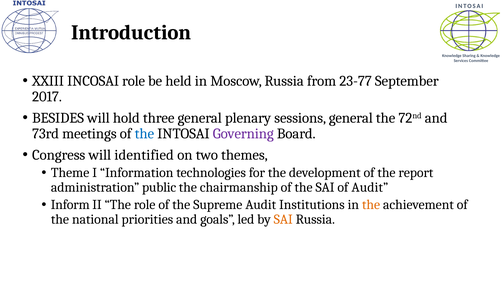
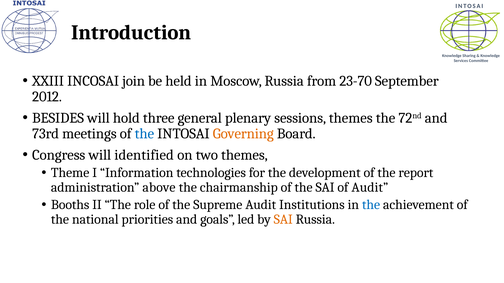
INCOSAI role: role -> join (134, 81)
23-77: 23-77 -> 23-70 (356, 81)
2017: 2017 -> 2012 (47, 97)
sessions general: general -> themes (351, 118)
Governing colour: purple -> orange (243, 134)
public: public -> above (159, 188)
Inform: Inform -> Booths (70, 205)
the colour: orange -> blue (371, 205)
